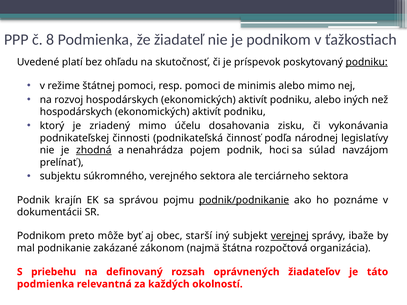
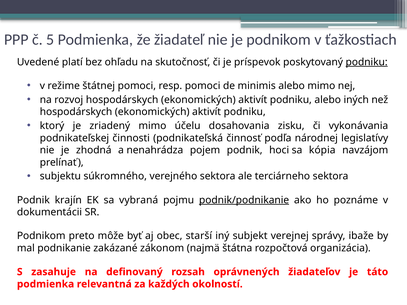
8: 8 -> 5 (50, 40)
zhodná underline: present -> none (94, 150)
súlad: súlad -> kópia (322, 150)
správou: správou -> vybraná (139, 200)
verejnej underline: present -> none (290, 236)
priebehu: priebehu -> zasahuje (54, 272)
